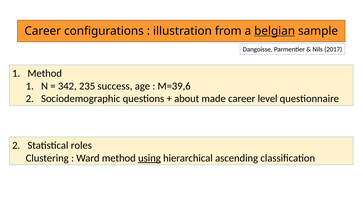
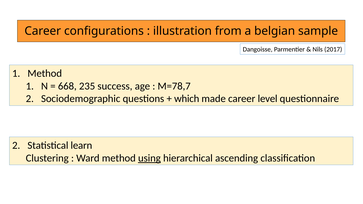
belgian underline: present -> none (275, 31)
342: 342 -> 668 (67, 86)
M=39,6: M=39,6 -> M=78,7 (174, 86)
about: about -> which (187, 99)
roles: roles -> learn (81, 145)
